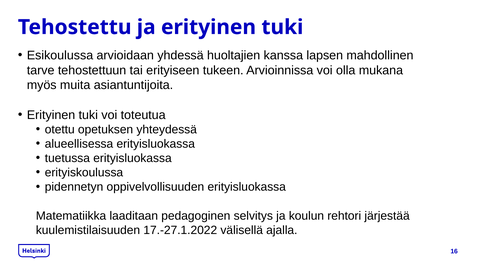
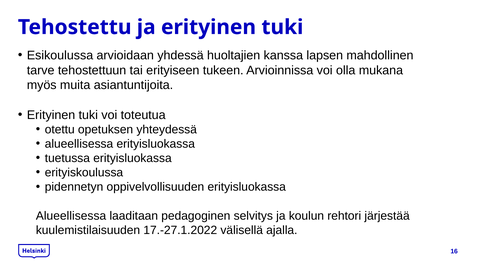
Matematiikka: Matematiikka -> Alueellisessa (71, 216)
